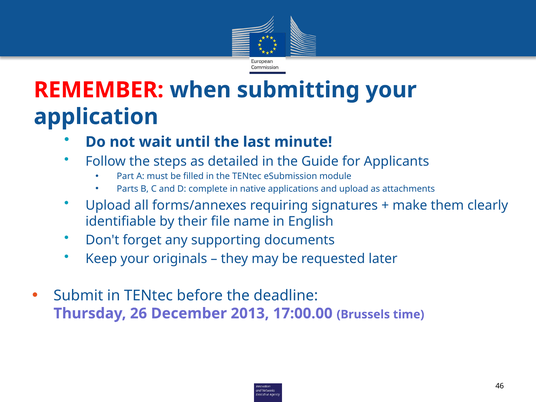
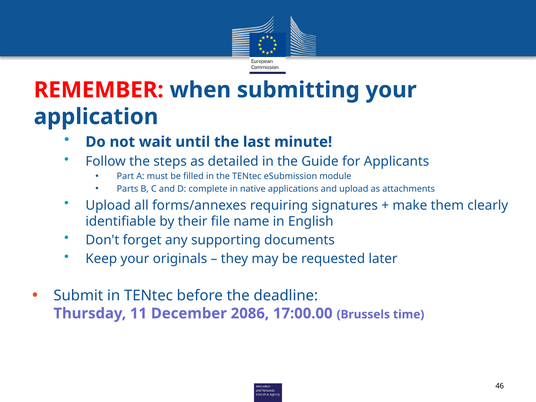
26: 26 -> 11 (139, 313)
2013: 2013 -> 2086 (250, 313)
